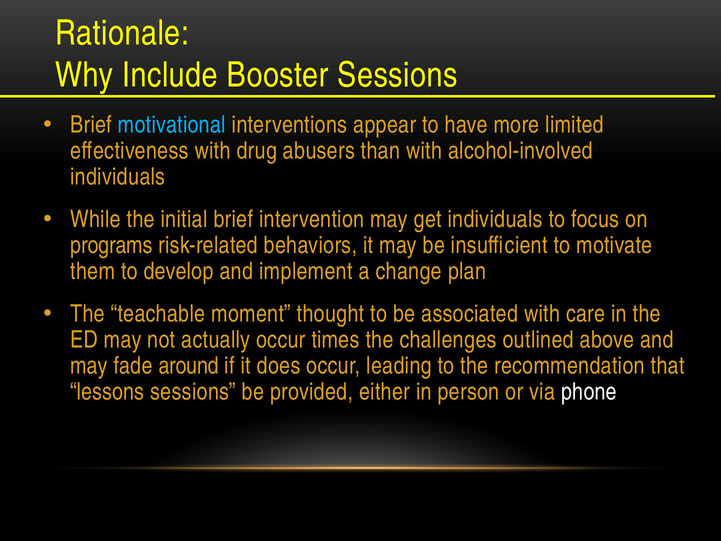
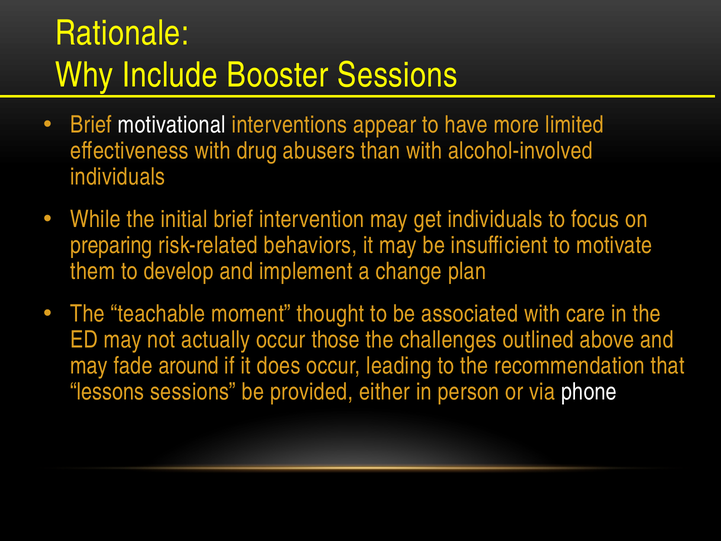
motivational colour: light blue -> white (172, 125)
programs: programs -> preparing (111, 245)
times: times -> those (336, 340)
